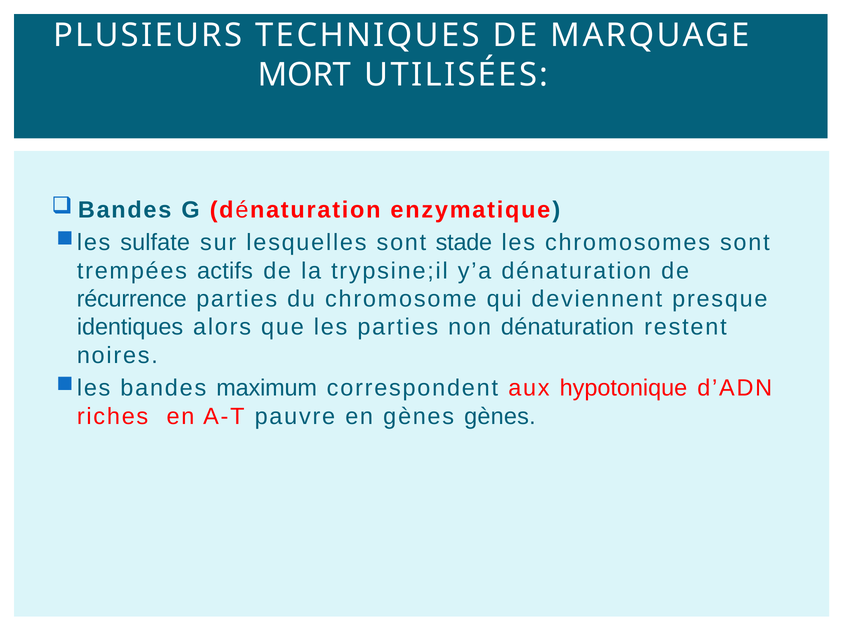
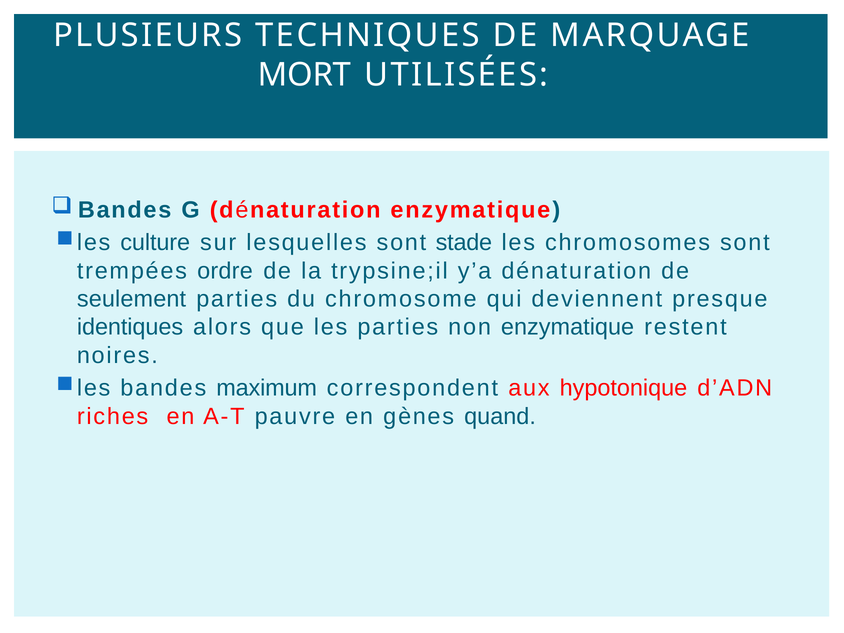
sulfate: sulfate -> culture (155, 243)
actifs: actifs -> ordre (225, 271)
récurrence: récurrence -> seulement (132, 299)
non dénaturation: dénaturation -> enzymatique (568, 327)
gènes gènes: gènes -> quand (500, 416)
